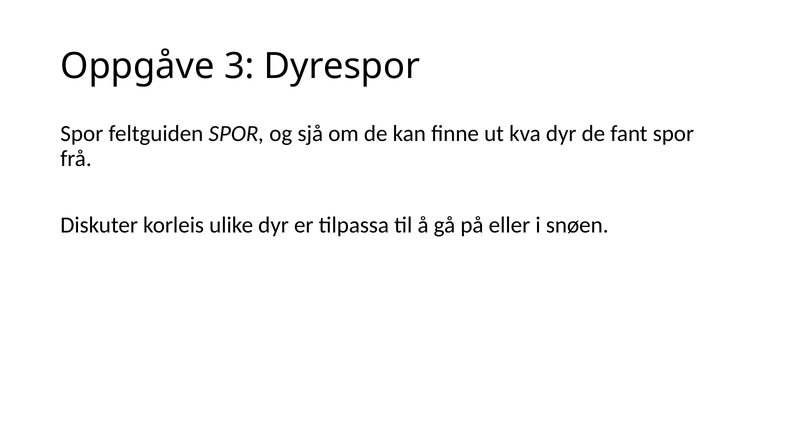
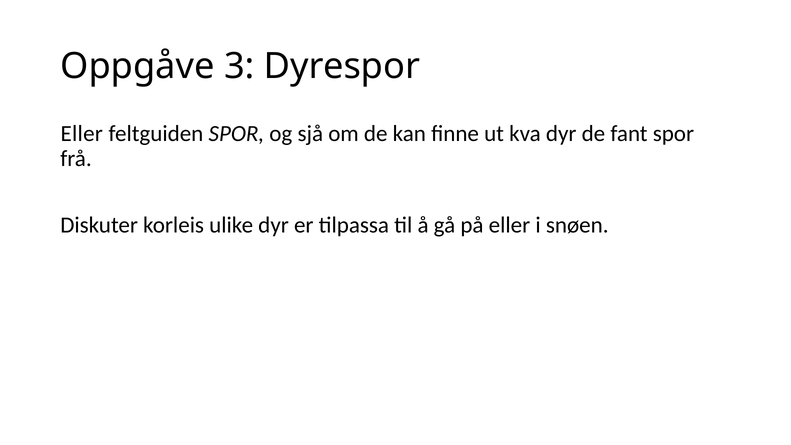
Spor: Spor -> Eller (82, 134)
